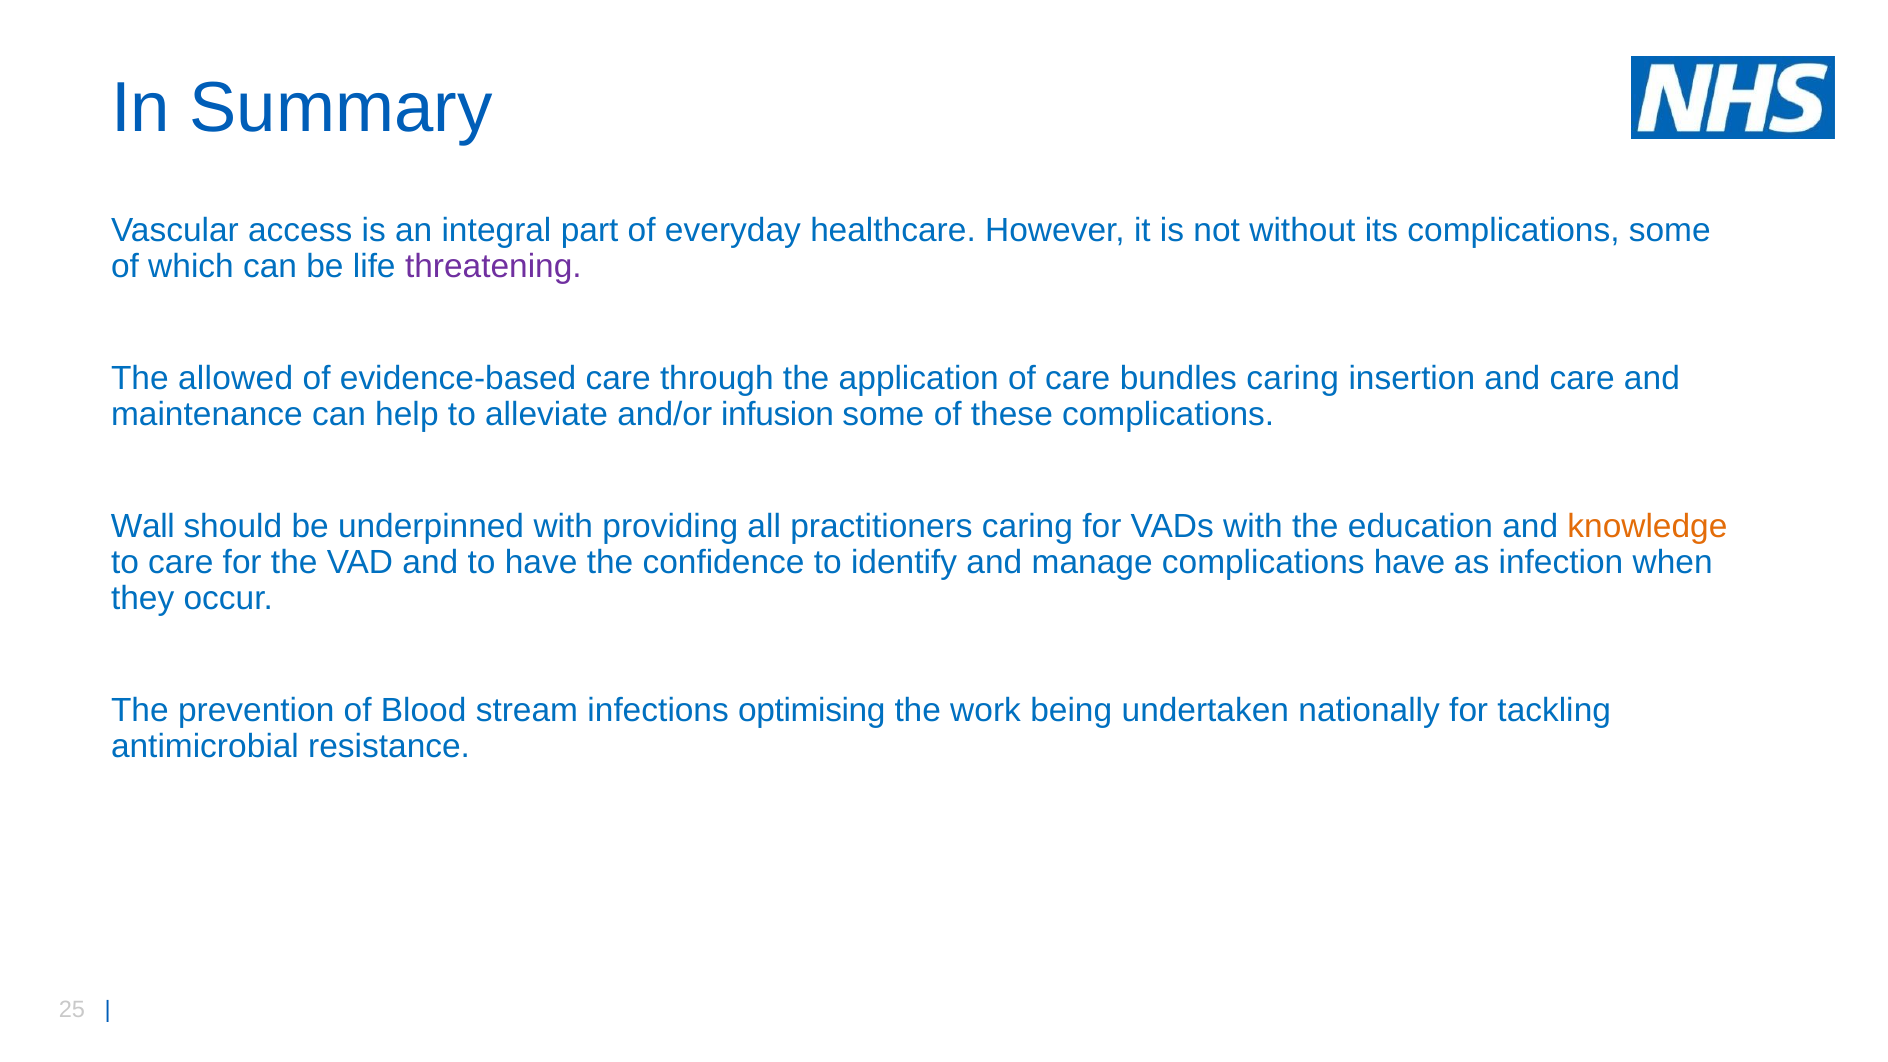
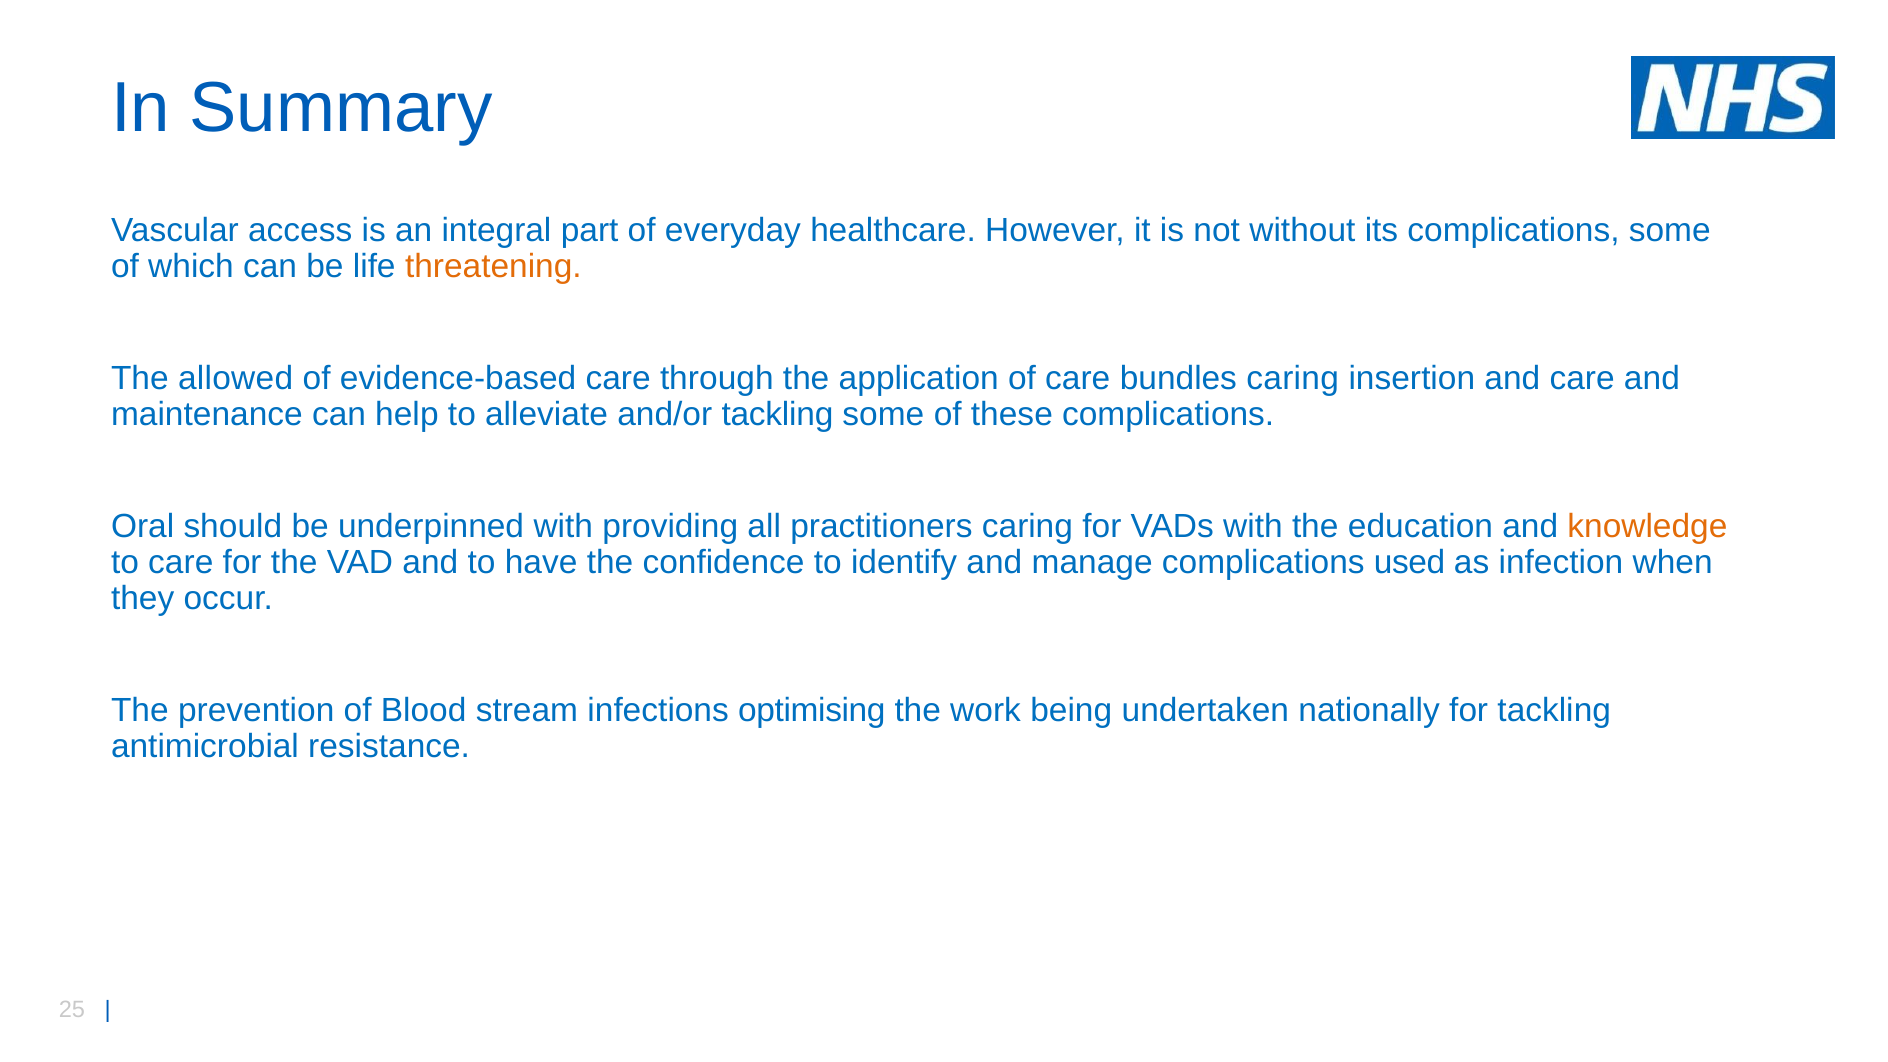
threatening colour: purple -> orange (493, 267)
and/or infusion: infusion -> tackling (777, 415)
Wall: Wall -> Oral (143, 526)
complications have: have -> used (1410, 562)
